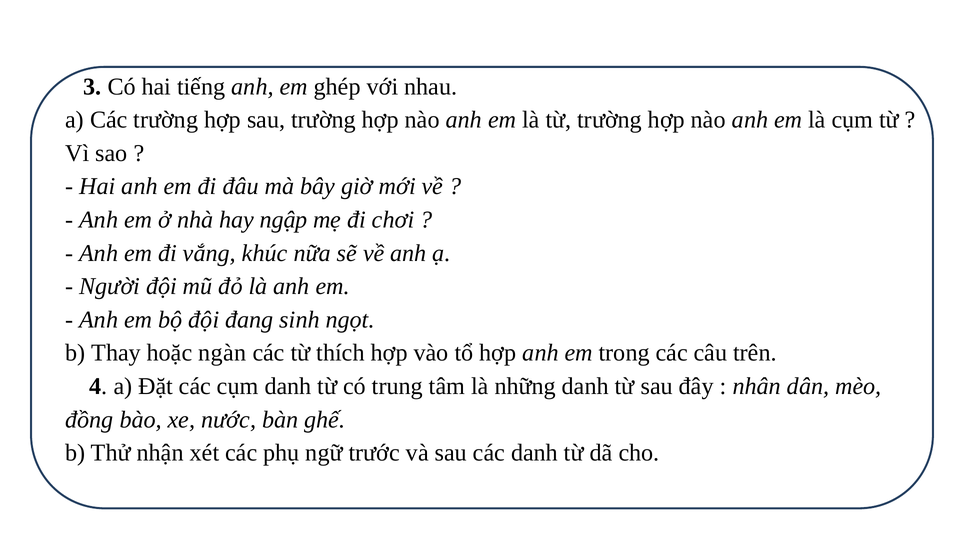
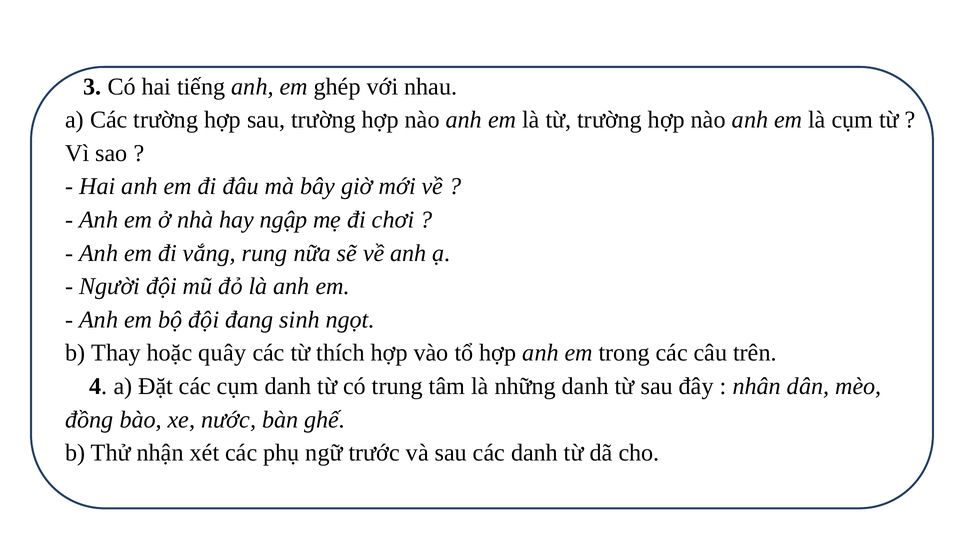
khúc: khúc -> rung (265, 253)
ngàn: ngàn -> quây (222, 353)
